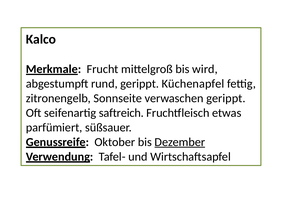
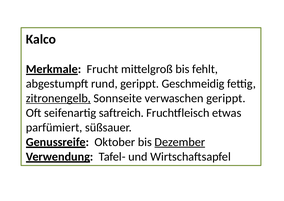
wird: wird -> fehlt (205, 69)
Küchenapfel: Küchenapfel -> Geschmeidig (193, 84)
zitronengelb underline: none -> present (58, 98)
